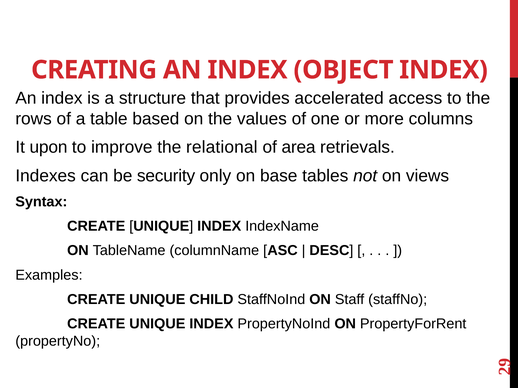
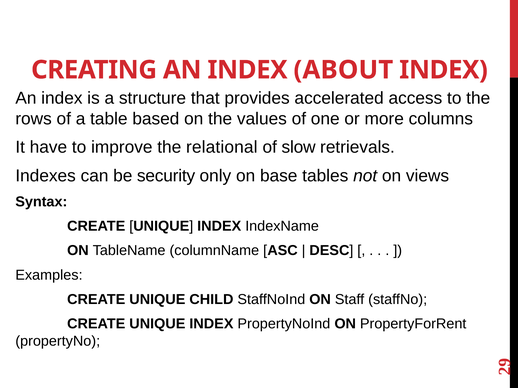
OBJECT: OBJECT -> ABOUT (343, 70)
upon: upon -> have (48, 147)
area: area -> slow (299, 147)
